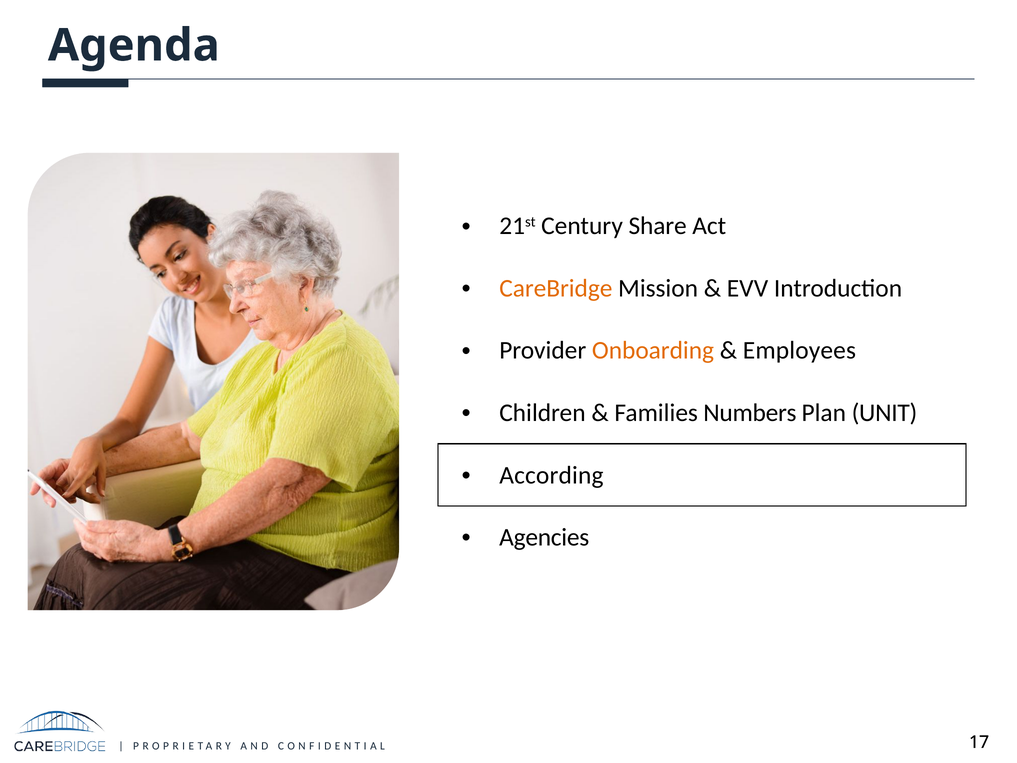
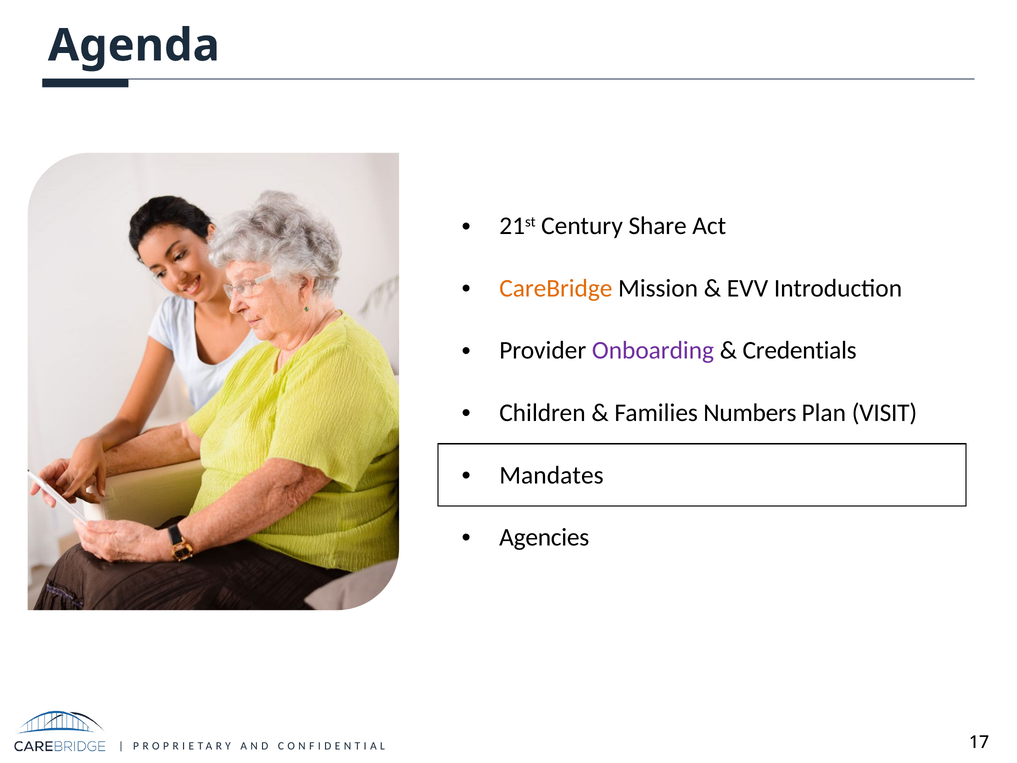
Onboarding colour: orange -> purple (653, 350)
Employees: Employees -> Credentials (800, 350)
UNIT: UNIT -> VISIT (884, 413)
According: According -> Mandates (551, 475)
